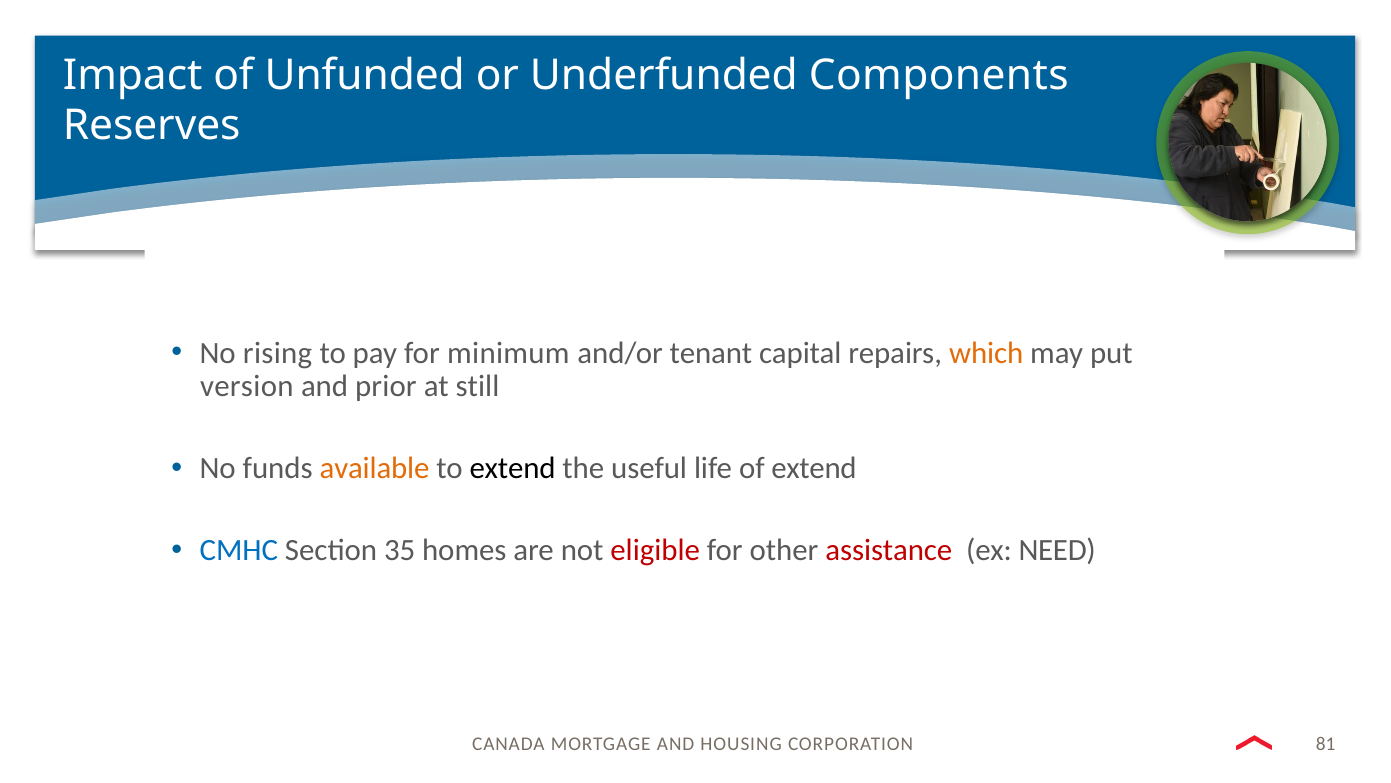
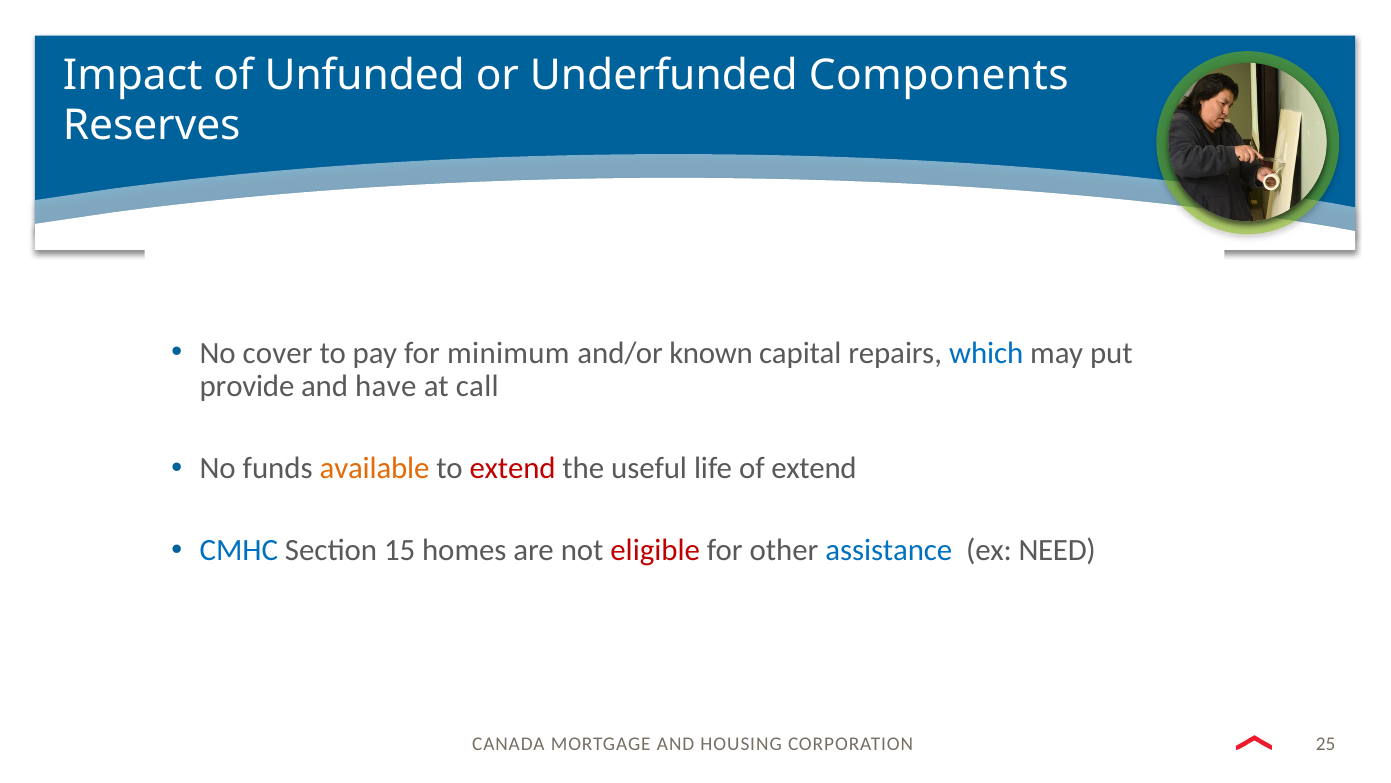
rising: rising -> cover (278, 353)
tenant: tenant -> known (711, 353)
which colour: orange -> blue (986, 353)
version: version -> provide (247, 386)
prior: prior -> have (386, 386)
still: still -> call (477, 386)
extend colour: black -> red (513, 468)
35: 35 -> 15 (400, 550)
assistance colour: red -> blue (889, 550)
81: 81 -> 25 (1326, 743)
